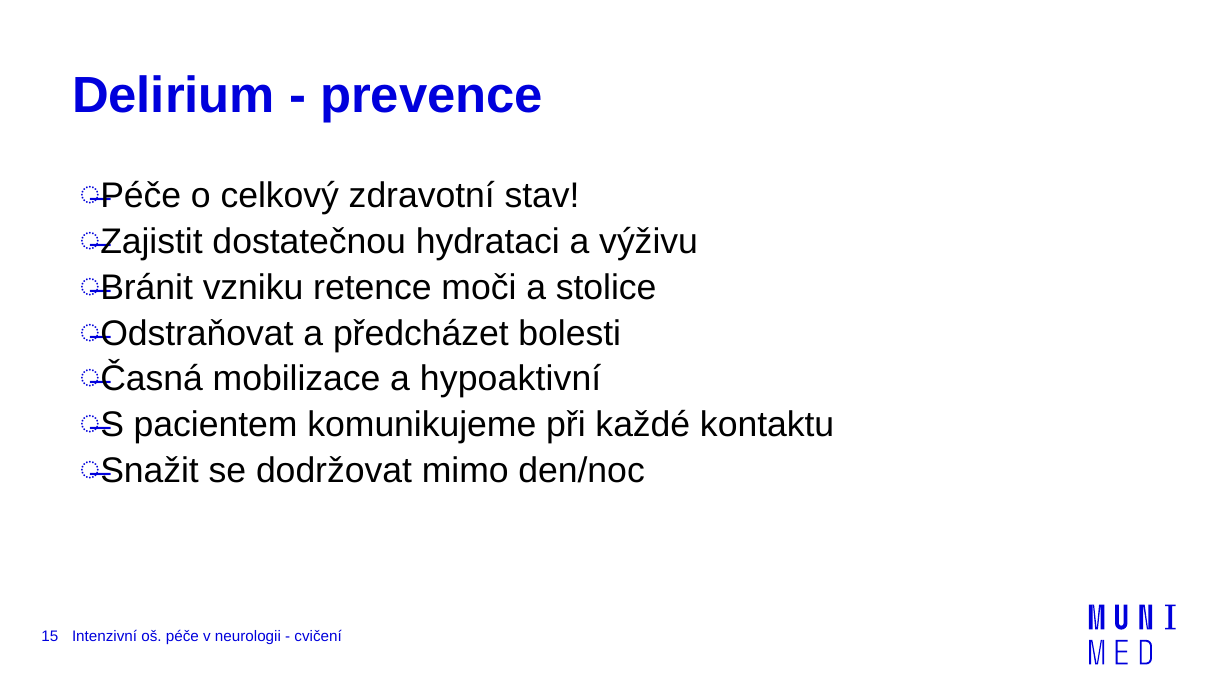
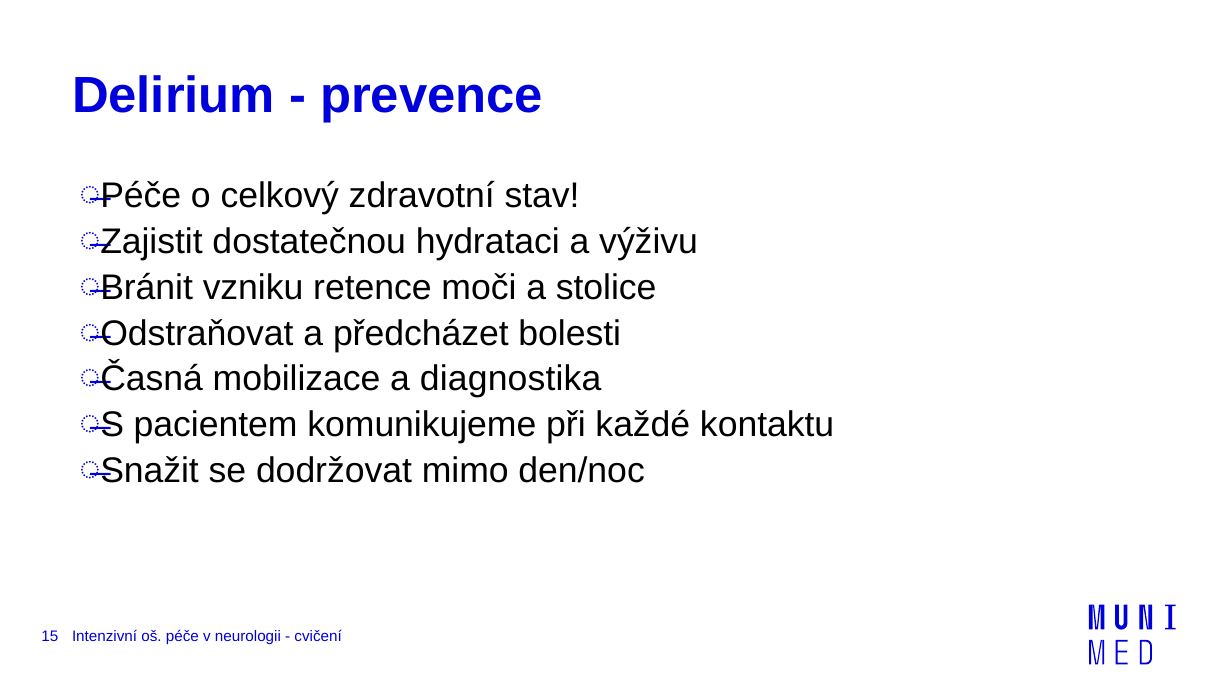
hypoaktivní: hypoaktivní -> diagnostika (511, 379)
